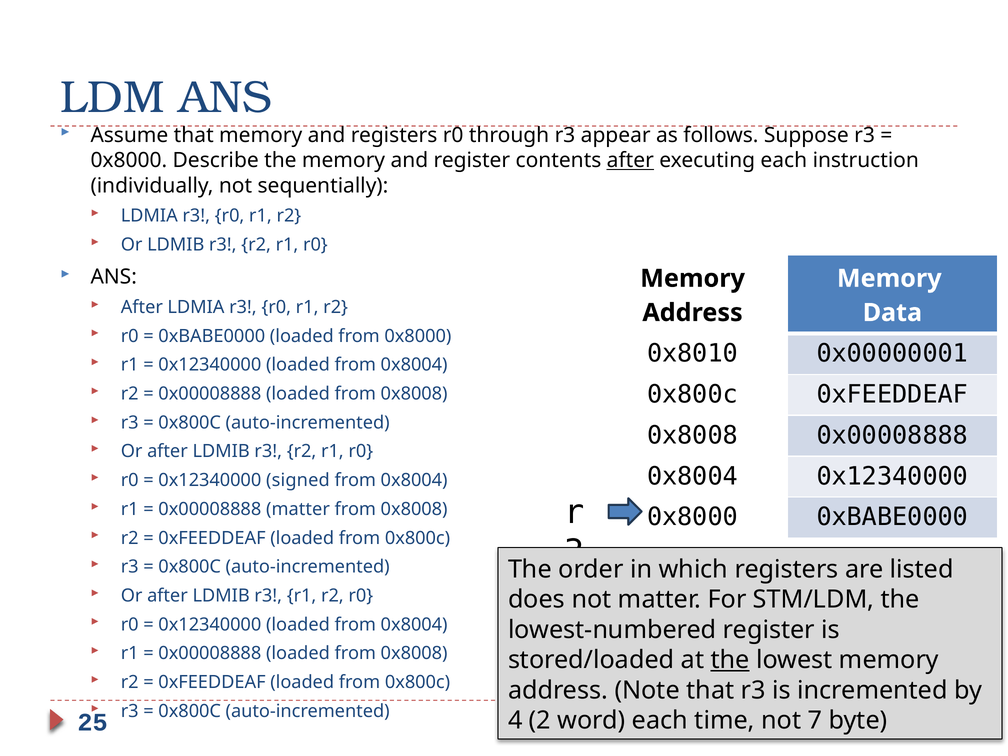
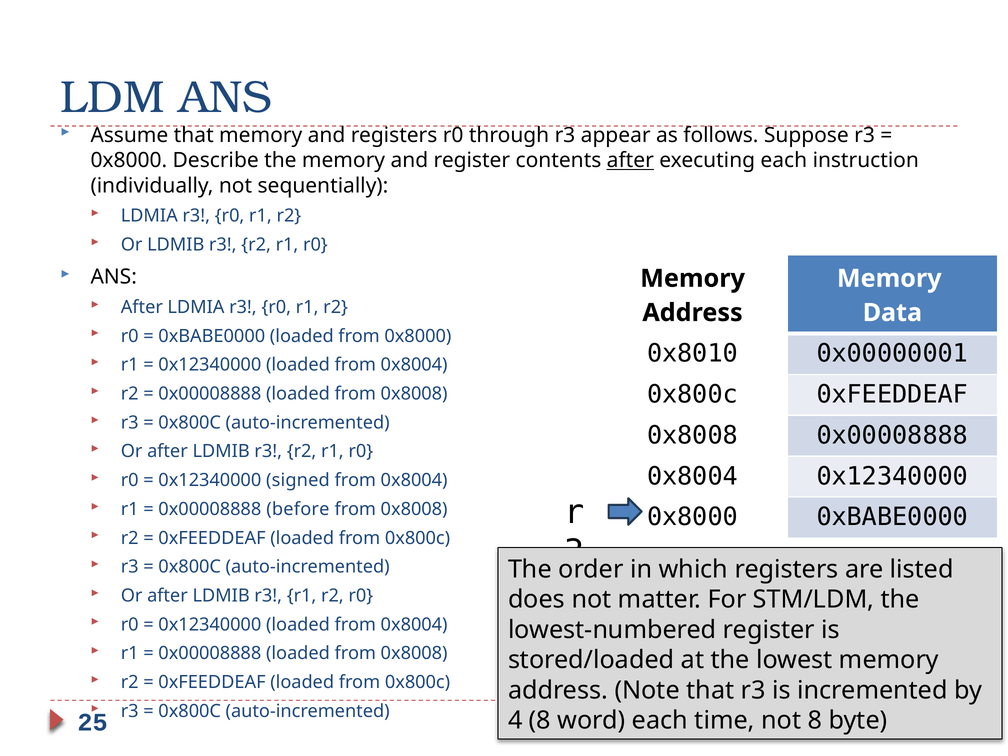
0x00008888 matter: matter -> before (298, 509)
the underline: present -> none (730, 660)
4 2: 2 -> 8 (540, 721)
not 7: 7 -> 8 (815, 721)
